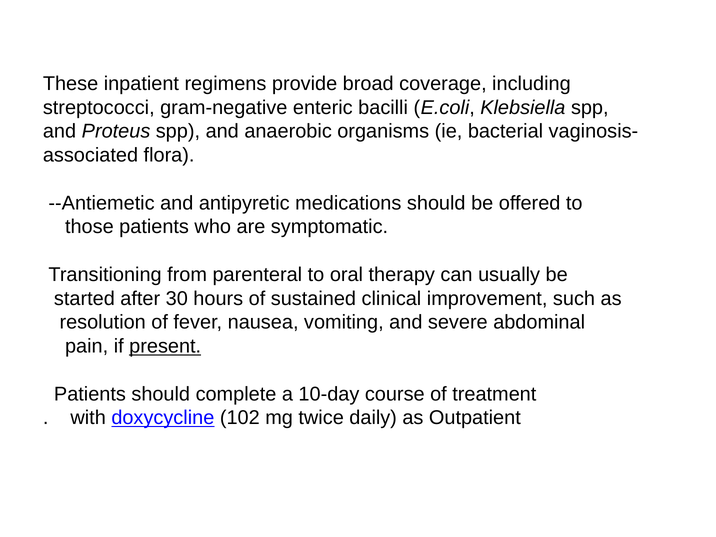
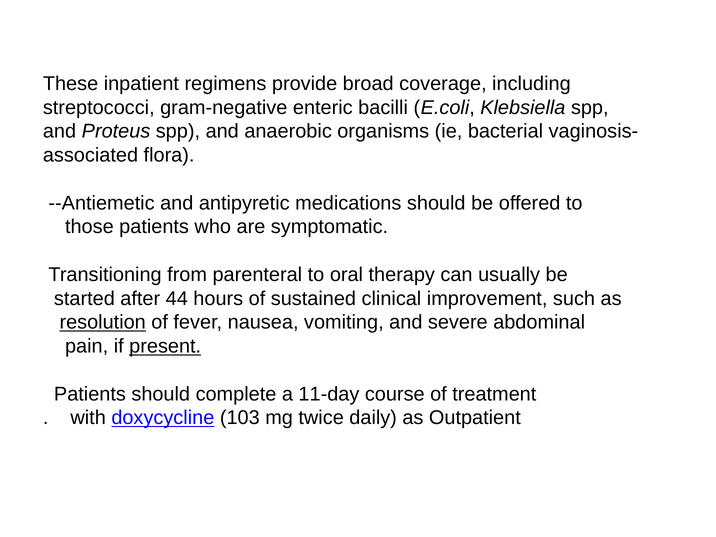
30: 30 -> 44 (177, 299)
resolution underline: none -> present (103, 322)
10-day: 10-day -> 11-day (329, 394)
102: 102 -> 103 (240, 418)
